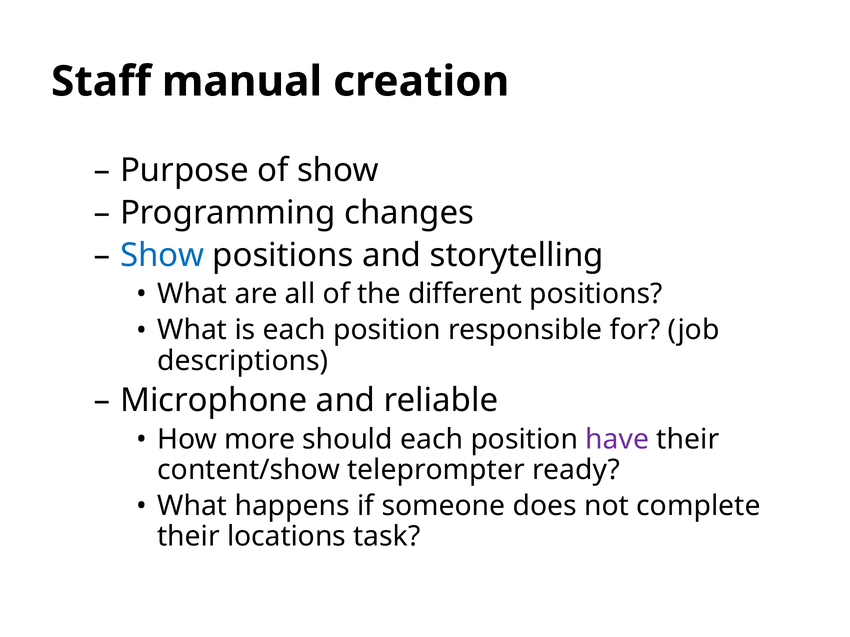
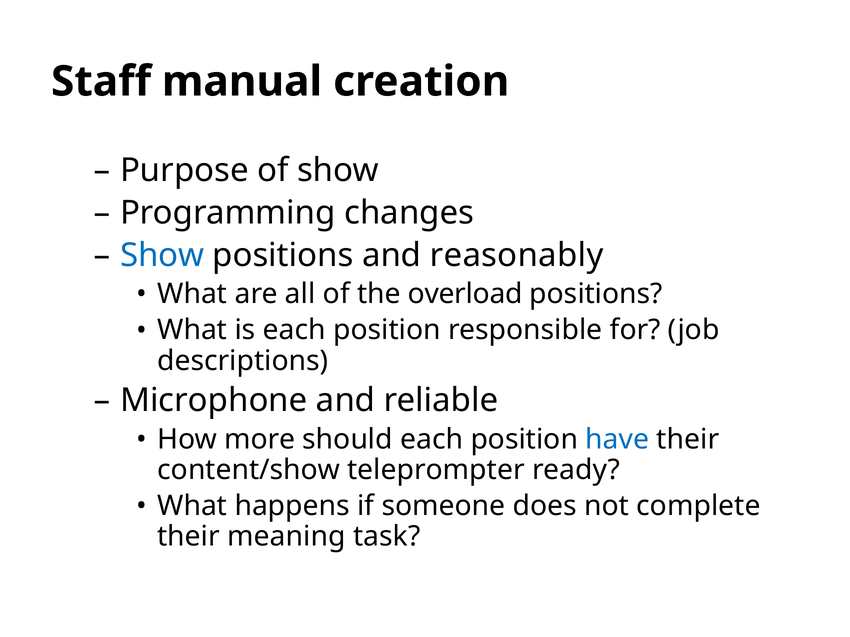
storytelling: storytelling -> reasonably (517, 255)
different: different -> overload (465, 294)
have colour: purple -> blue (617, 440)
locations: locations -> meaning (287, 537)
